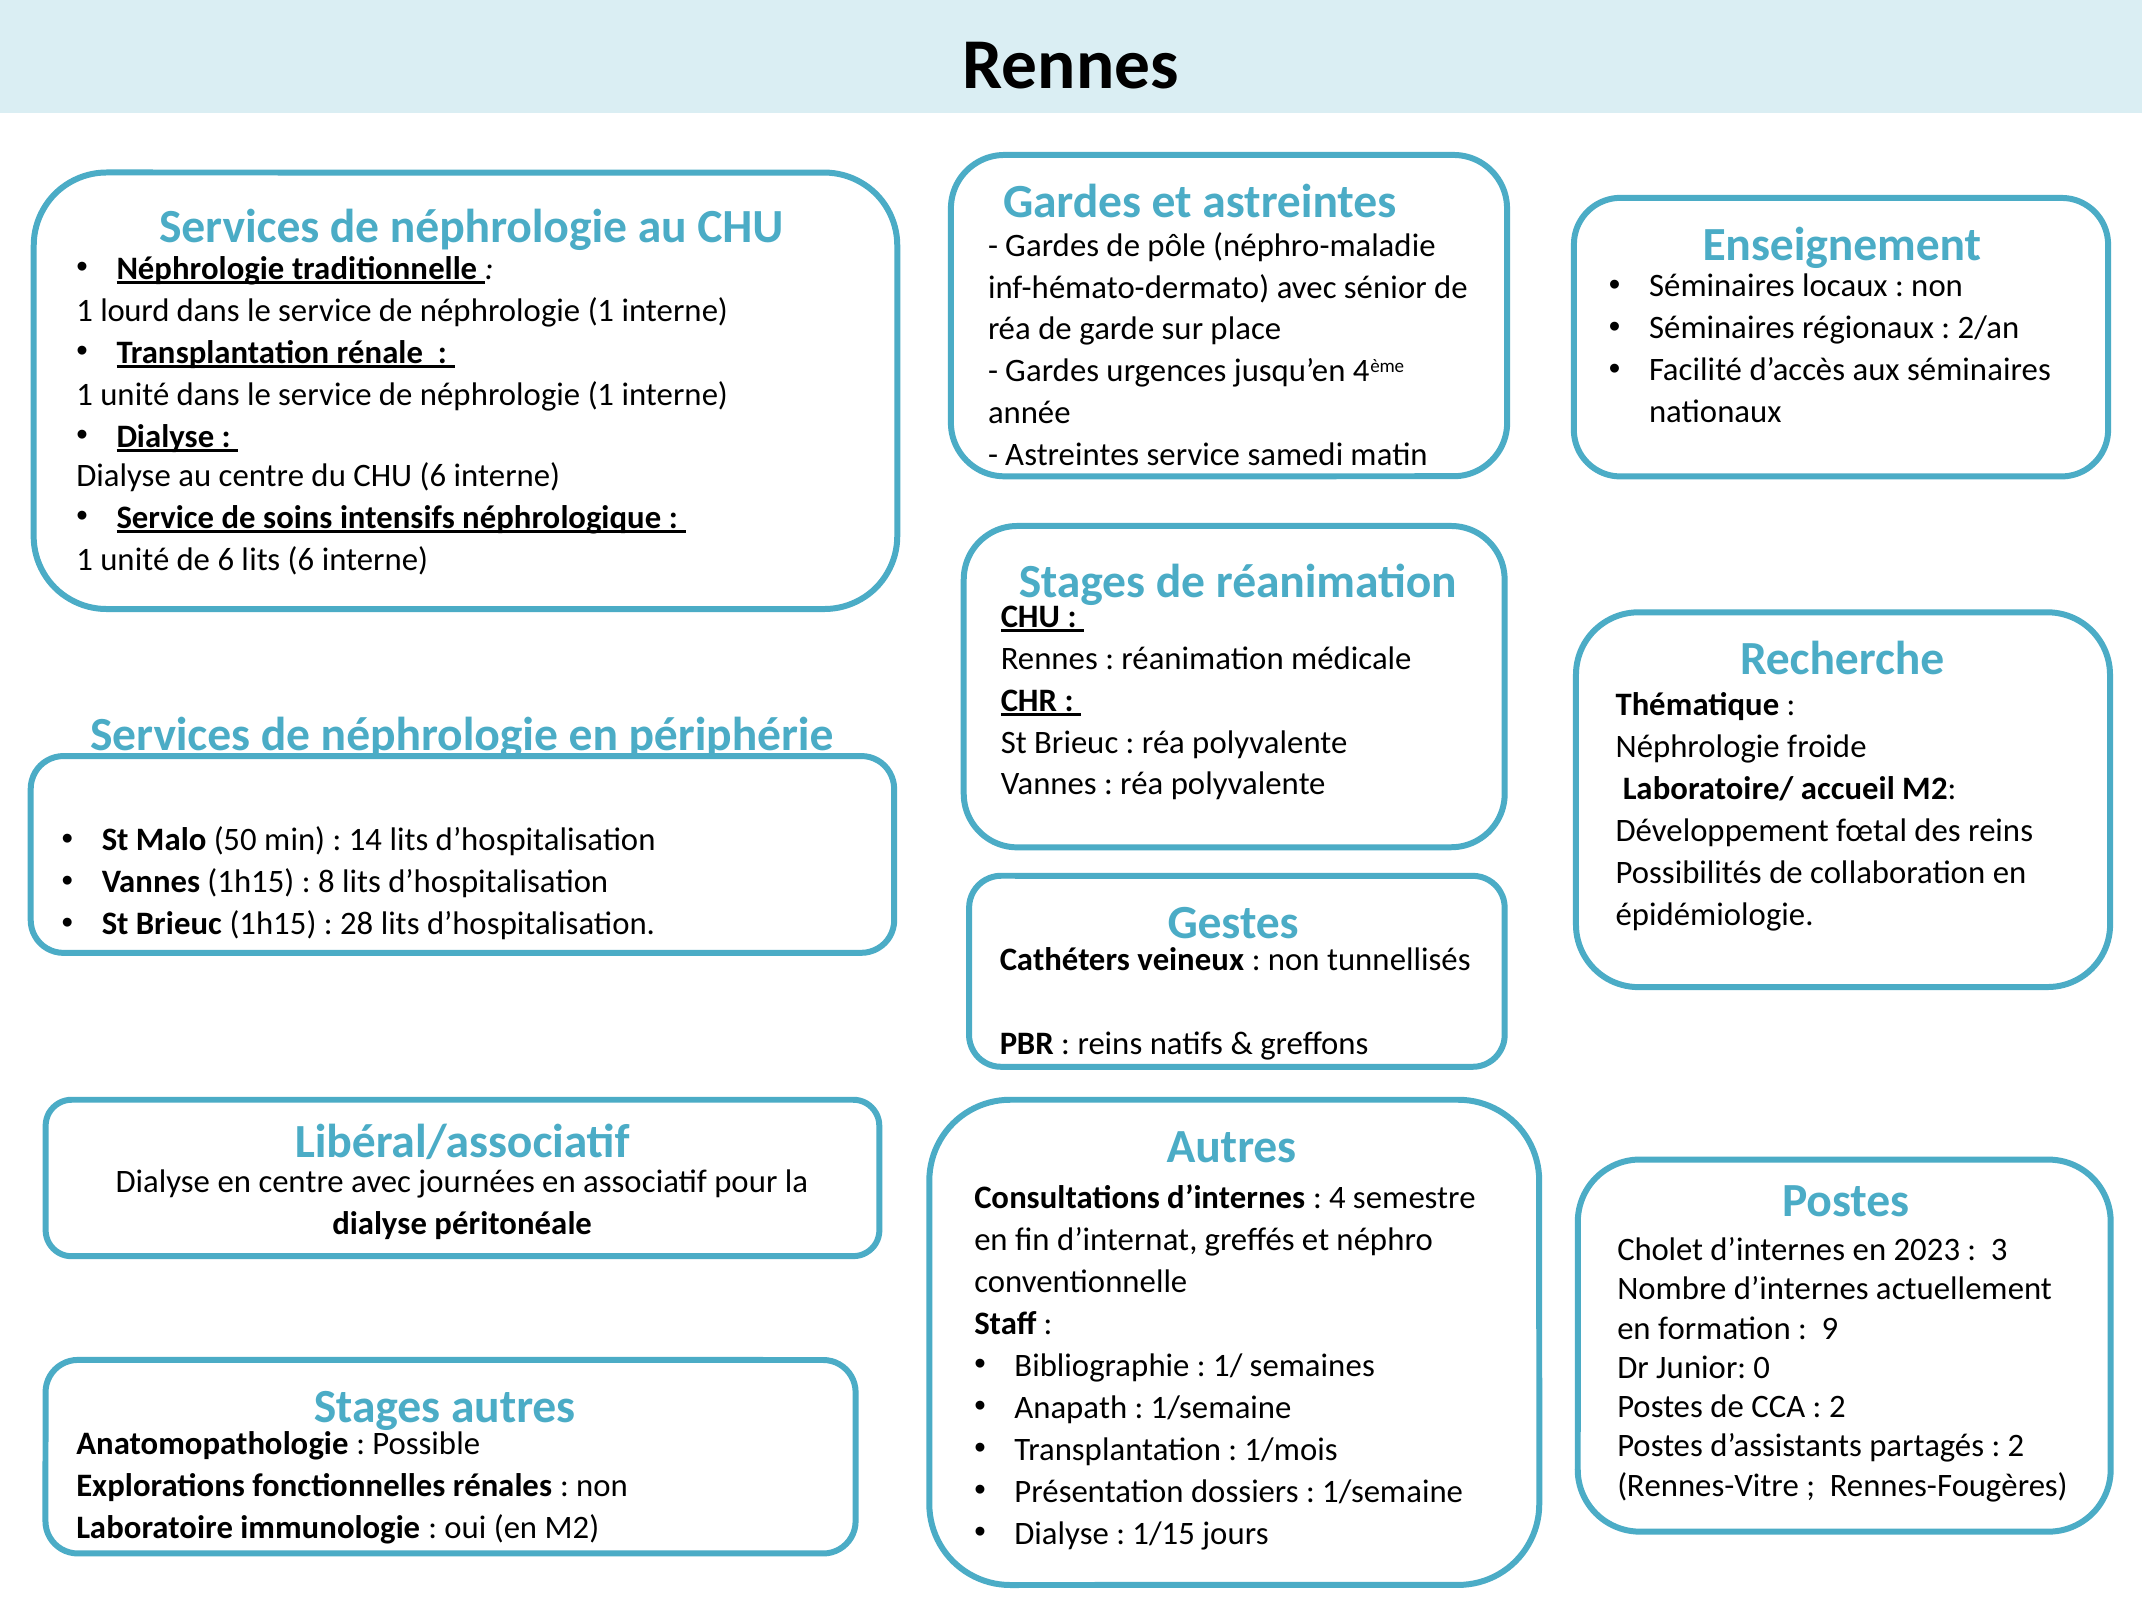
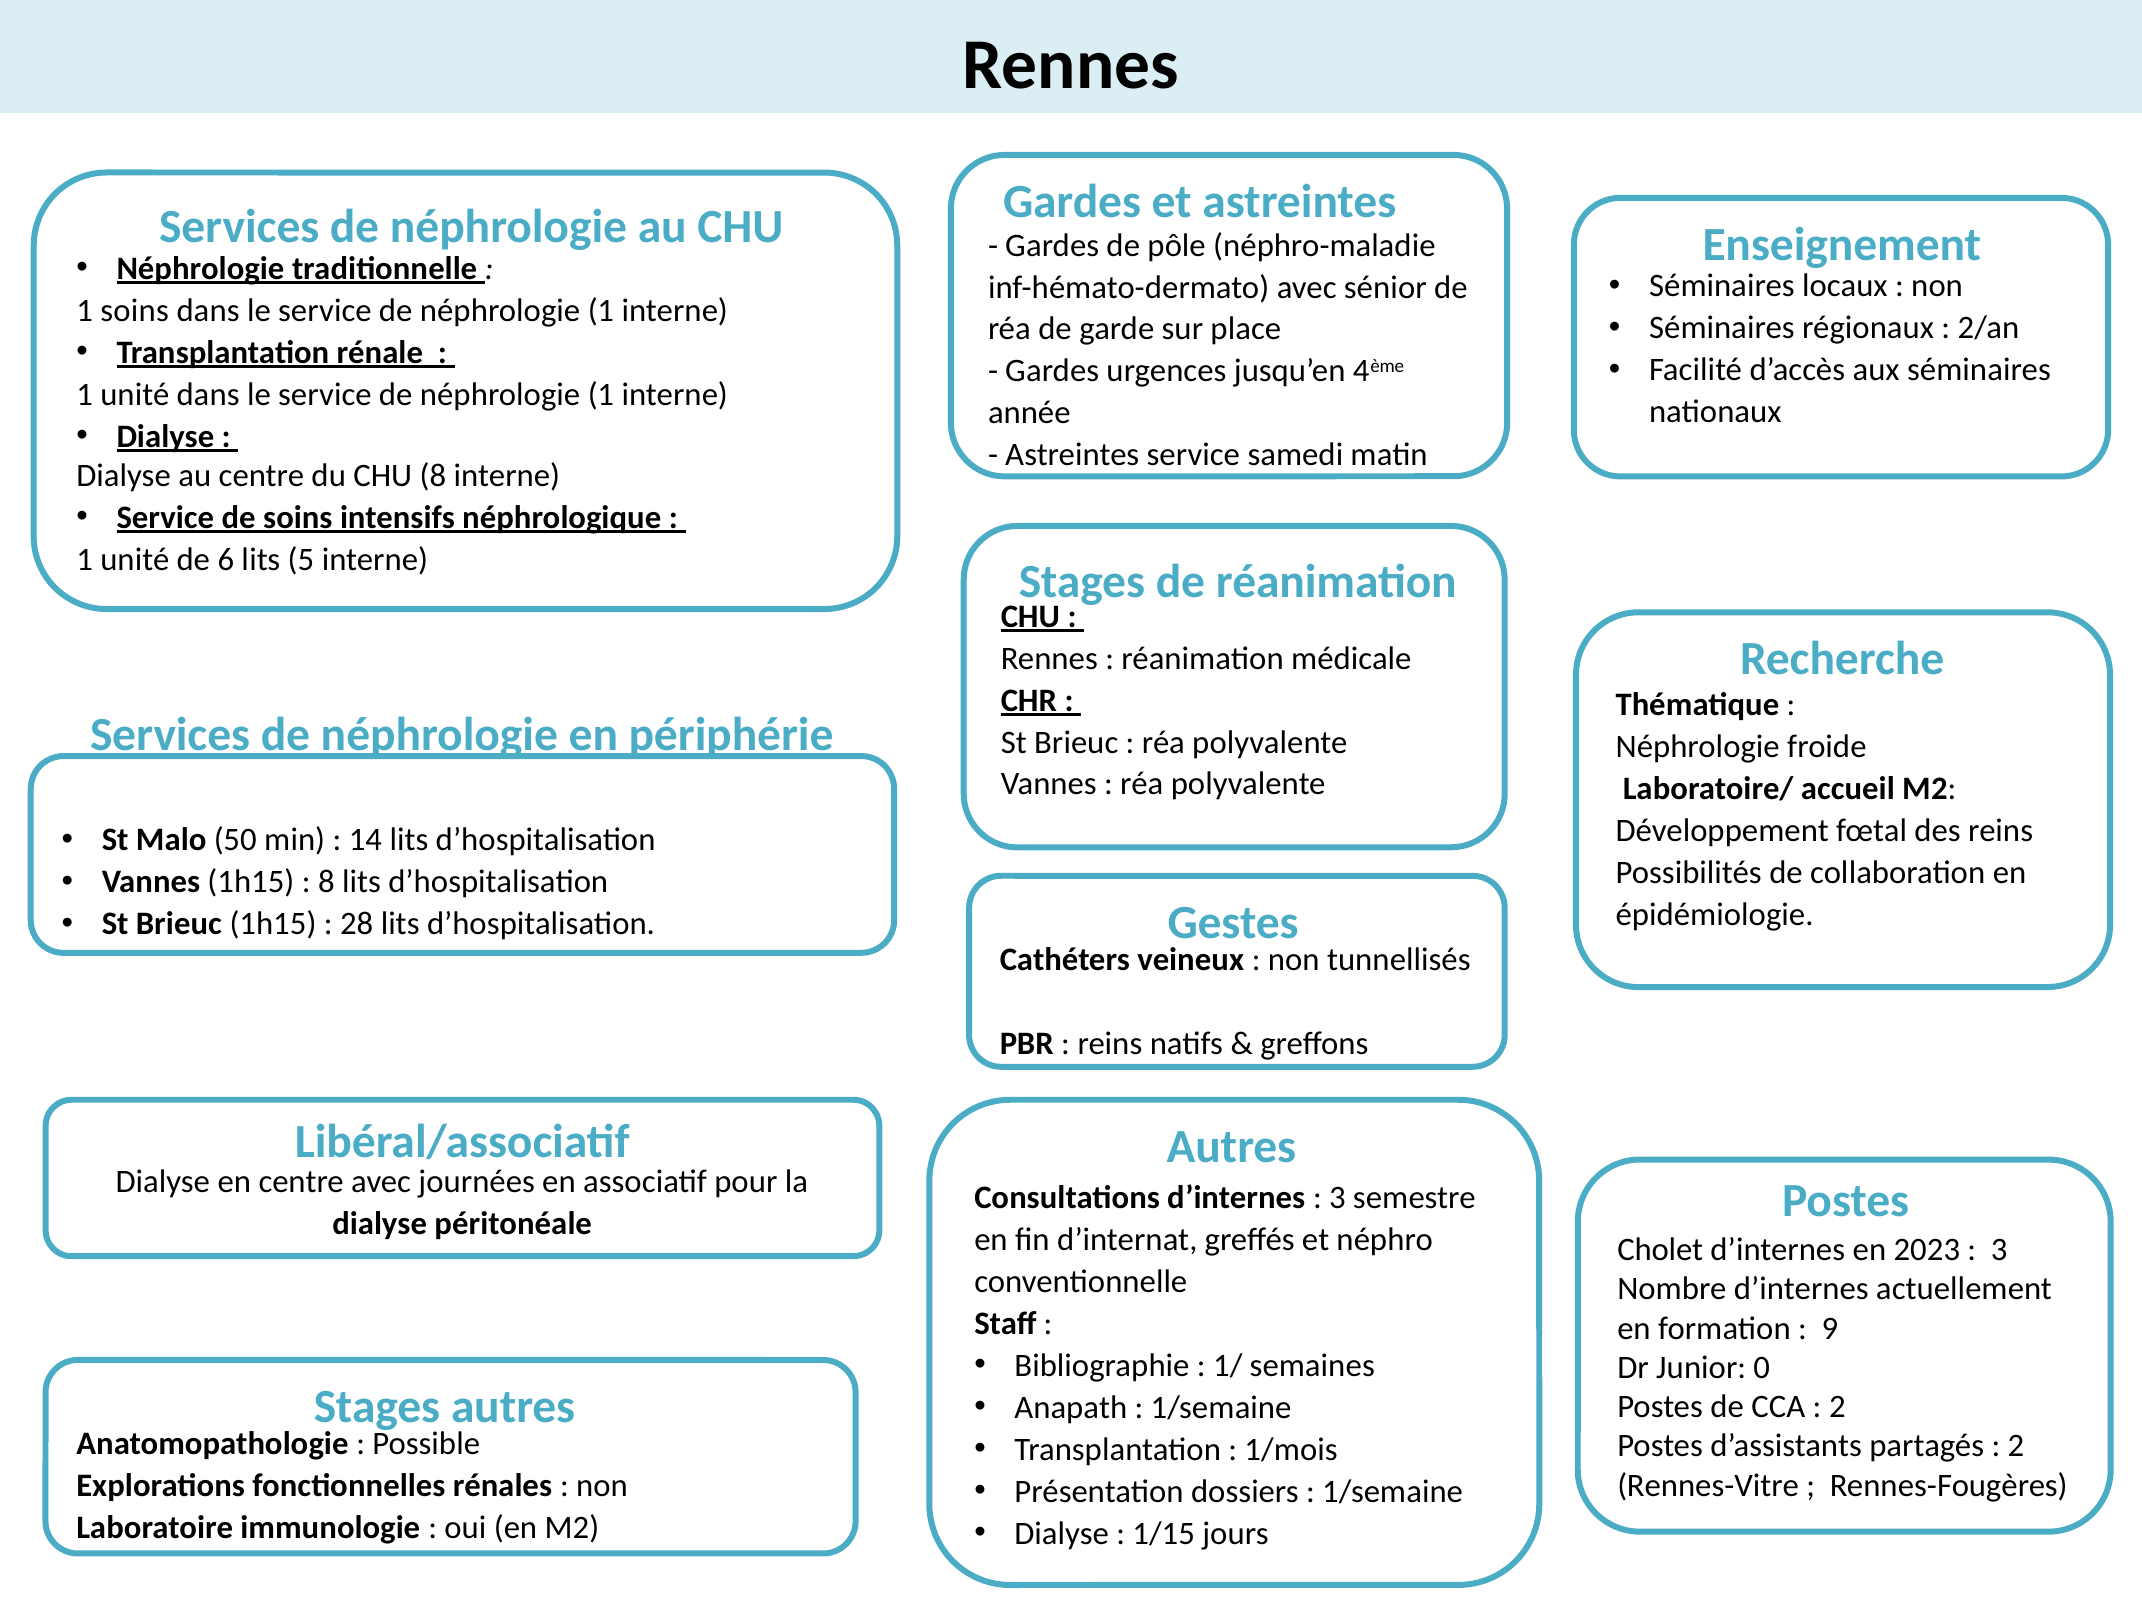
1 lourd: lourd -> soins (135, 311)
CHU 6: 6 -> 8 (433, 476)
lits 6: 6 -> 5 (301, 560)
4: 4 -> 3 (1337, 1198)
